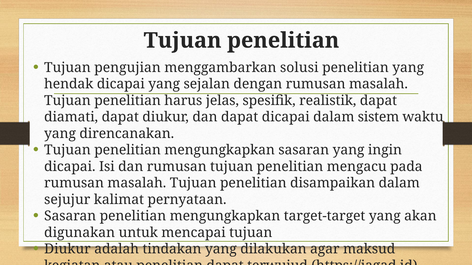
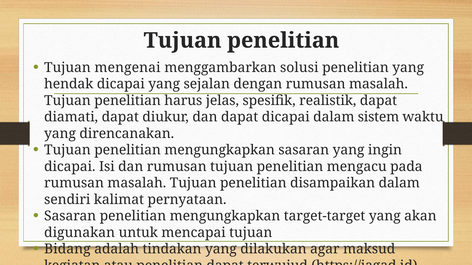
pengujian: pengujian -> mengenai (127, 68)
sejujur: sejujur -> sendiri (67, 200)
Diukur: Diukur -> Bidang (67, 249)
